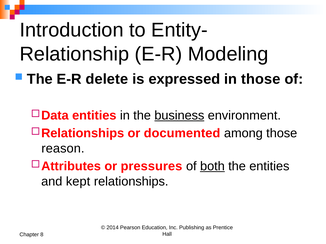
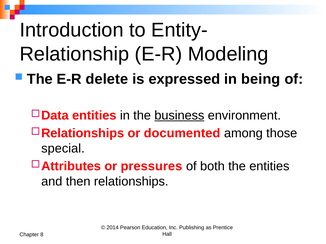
in those: those -> being (261, 79)
reason: reason -> special (63, 149)
both underline: present -> none (212, 166)
kept: kept -> then (78, 182)
